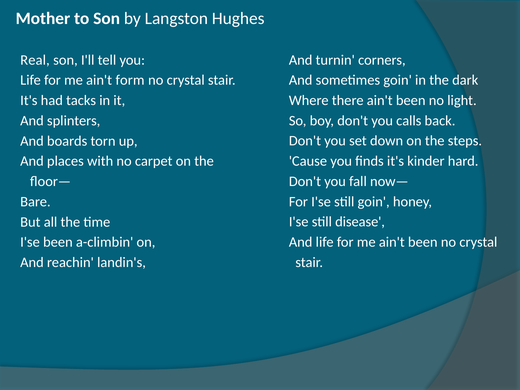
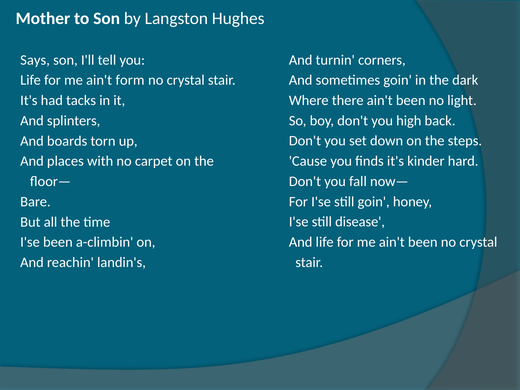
Real: Real -> Says (35, 60)
calls: calls -> high (409, 121)
